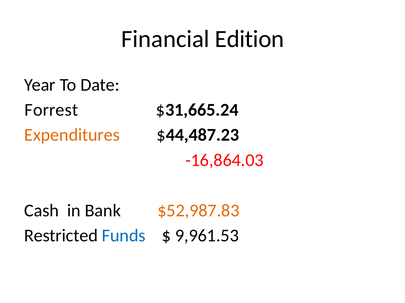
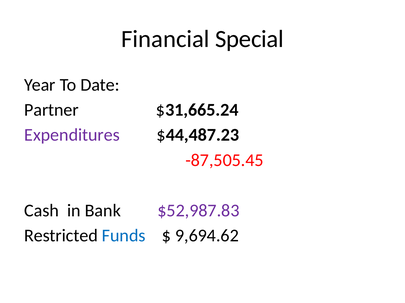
Edition: Edition -> Special (250, 39)
Forrest: Forrest -> Partner (51, 110)
Expenditures colour: orange -> purple (72, 135)
-16,864.03: -16,864.03 -> -87,505.45 (225, 161)
$52,987.83 colour: orange -> purple (198, 211)
9,961.53: 9,961.53 -> 9,694.62 (207, 236)
